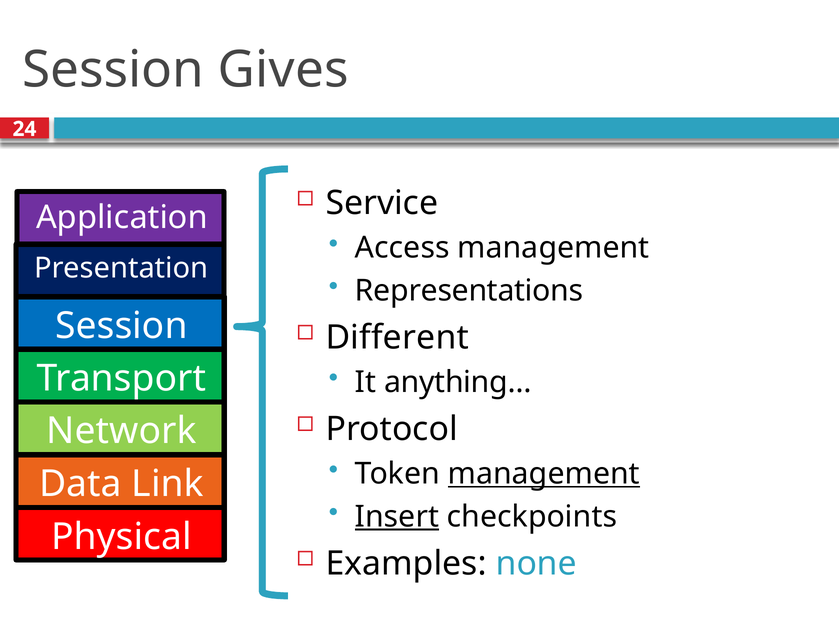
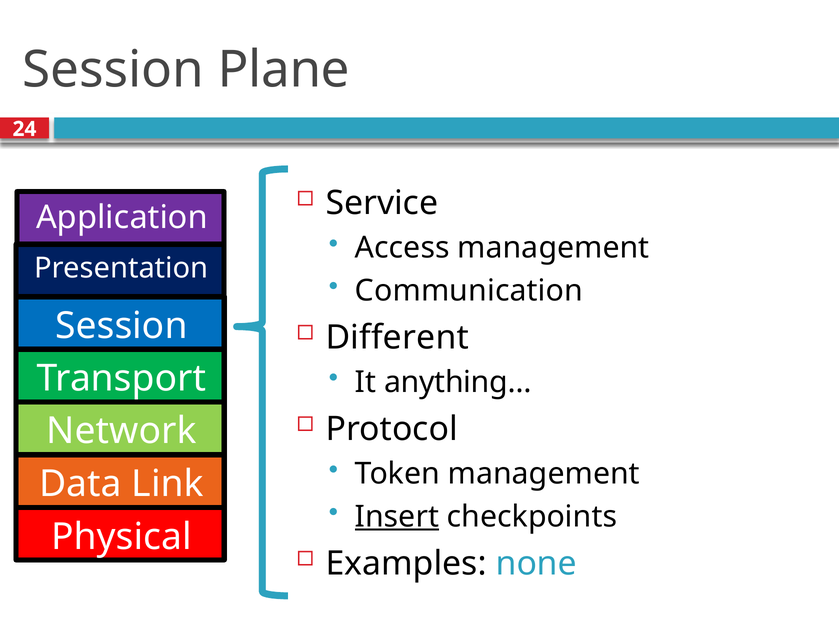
Gives: Gives -> Plane (284, 70)
Representations: Representations -> Communication (469, 291)
management underline: present -> none (544, 474)
